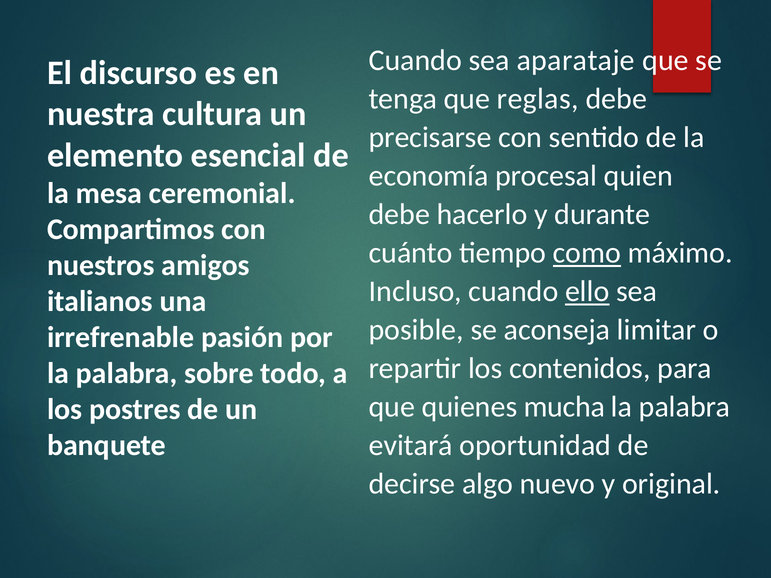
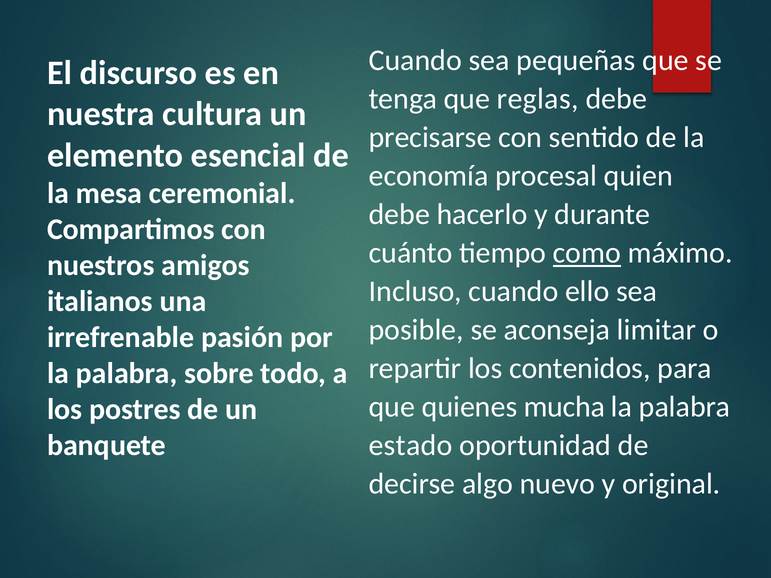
aparataje: aparataje -> pequeñas (576, 60)
ello underline: present -> none (587, 292)
evitará: evitará -> estado (411, 446)
